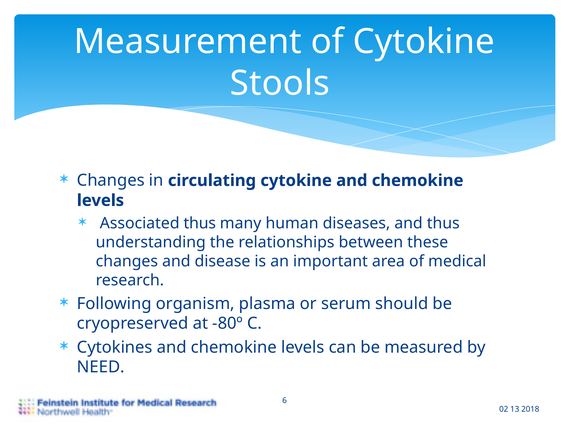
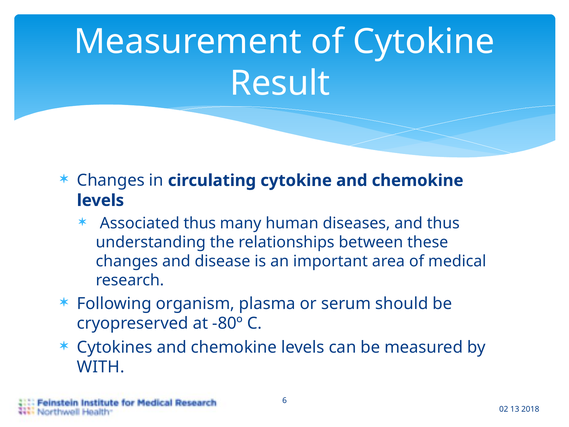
Stools: Stools -> Result (280, 83)
NEED: NEED -> WITH (101, 367)
